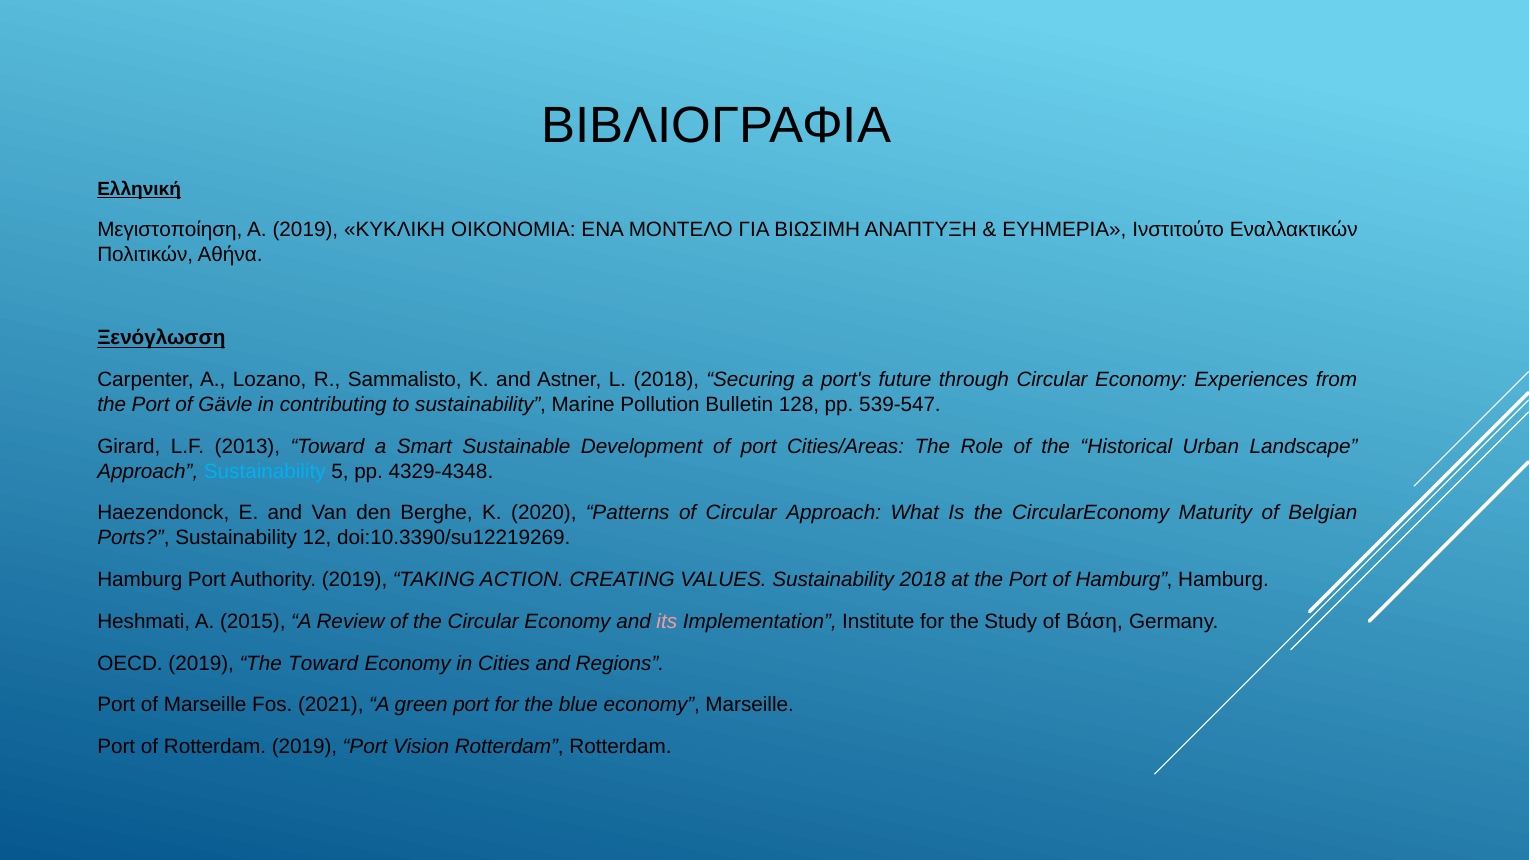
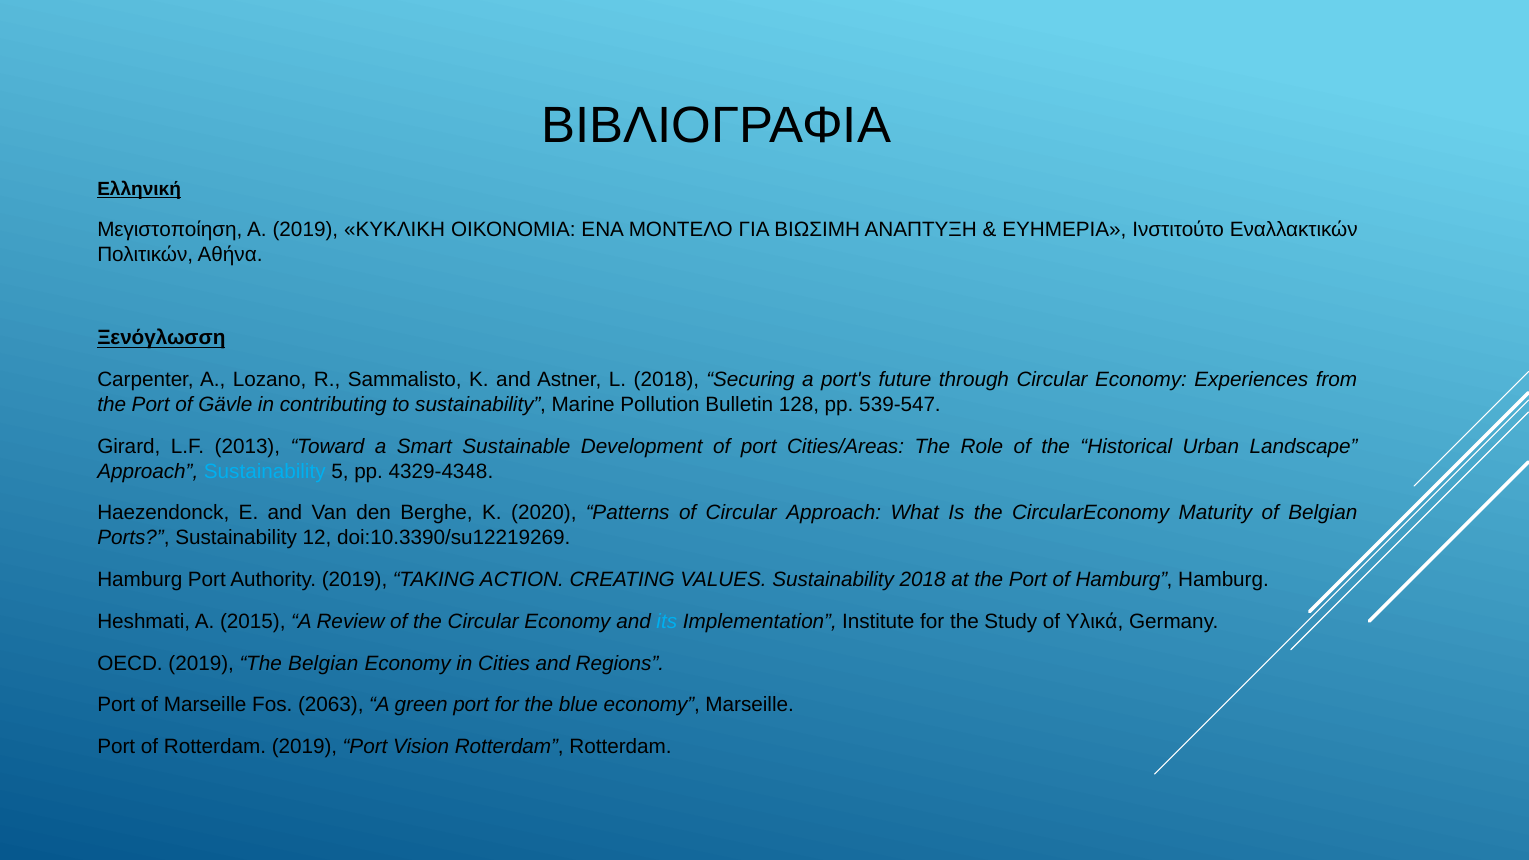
its colour: pink -> light blue (667, 622)
Βάση: Βάση -> Υλικά (1095, 622)
The Toward: Toward -> Belgian (323, 663)
2021: 2021 -> 2063 (331, 705)
